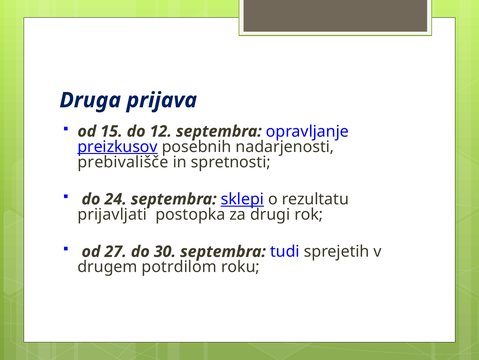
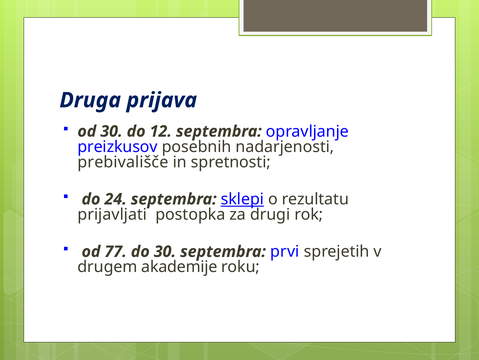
od 15: 15 -> 30 (111, 131)
preizkusov underline: present -> none (118, 146)
27: 27 -> 77 (116, 251)
tudi: tudi -> prvi (285, 251)
potrdilom: potrdilom -> akademije (179, 266)
